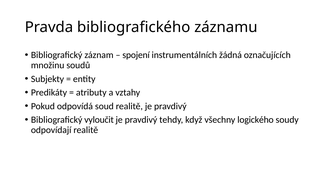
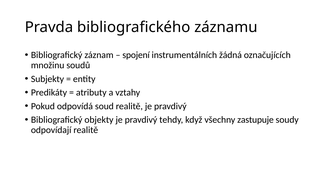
vyloučit: vyloučit -> objekty (99, 120)
logického: logického -> zastupuje (255, 120)
